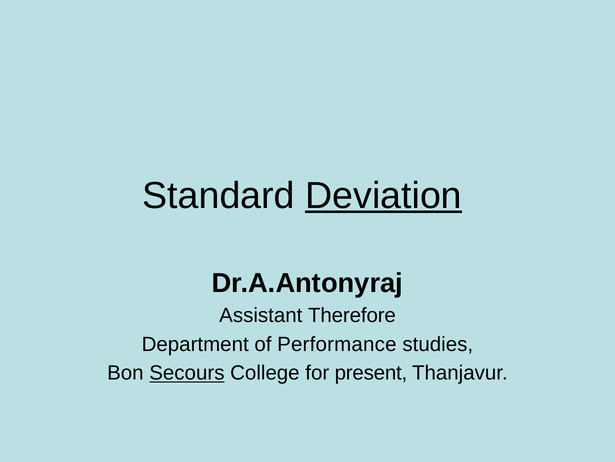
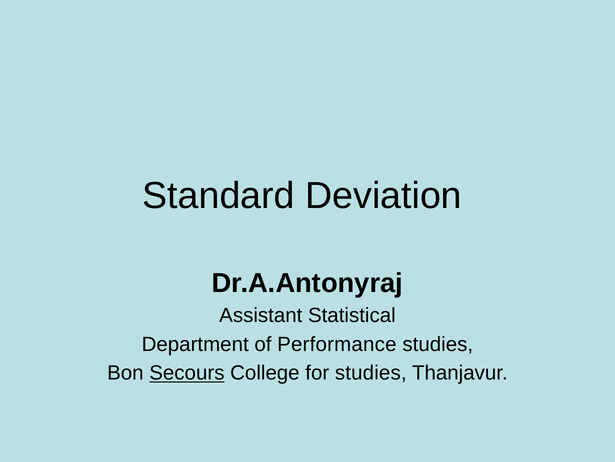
Deviation underline: present -> none (383, 195)
Therefore: Therefore -> Statistical (352, 315)
for present: present -> studies (371, 372)
